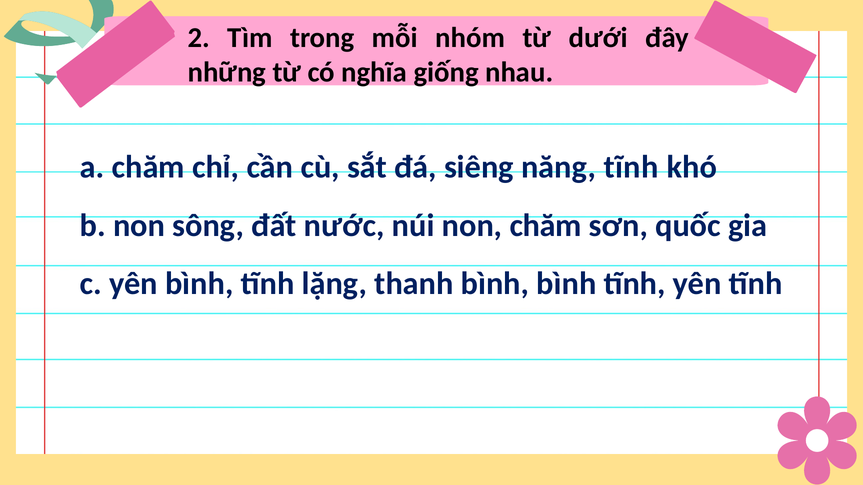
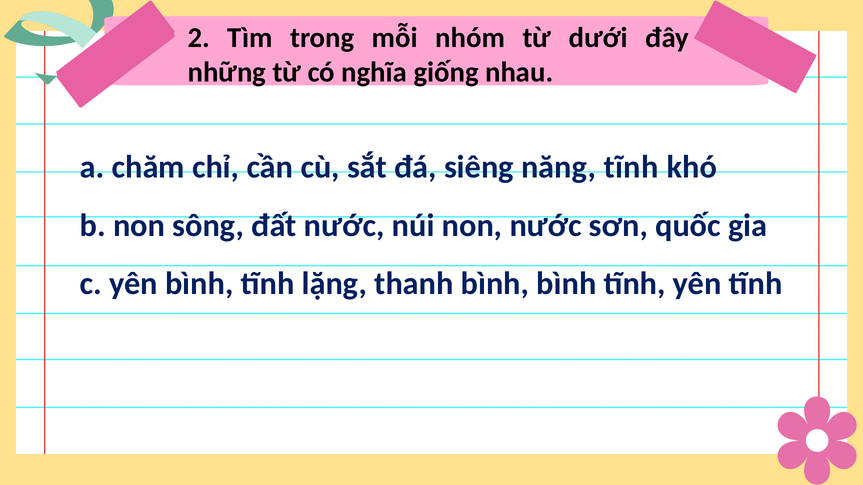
non chăm: chăm -> nước (546, 226)
